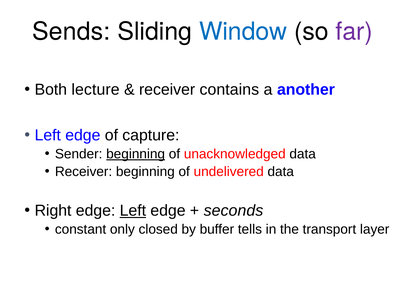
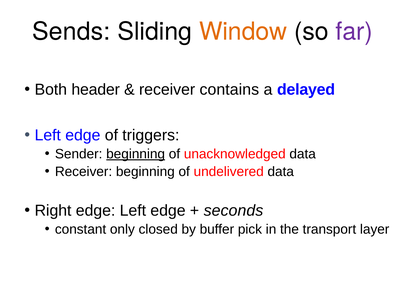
Window colour: blue -> orange (243, 32)
lecture: lecture -> header (96, 89)
another: another -> delayed (306, 89)
capture: capture -> triggers (151, 135)
Left underline: present -> none (133, 210)
tells: tells -> pick (250, 229)
